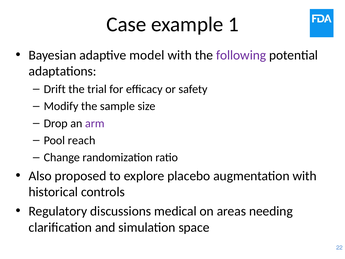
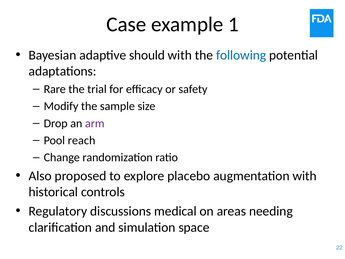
model: model -> should (147, 55)
following colour: purple -> blue (241, 55)
Drift: Drift -> Rare (55, 89)
